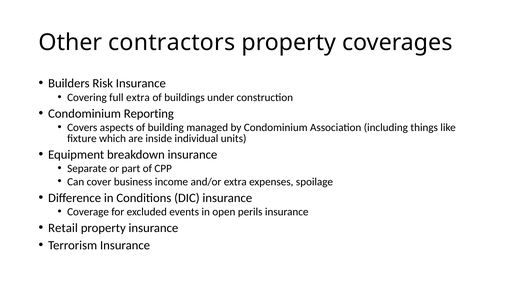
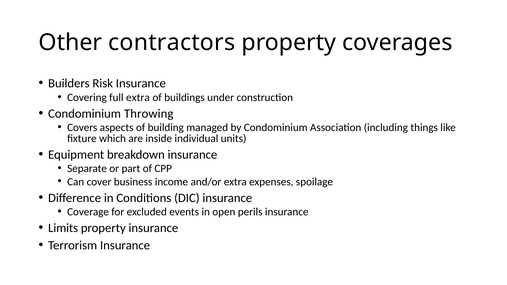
Reporting: Reporting -> Throwing (149, 114)
Retail: Retail -> Limits (63, 228)
